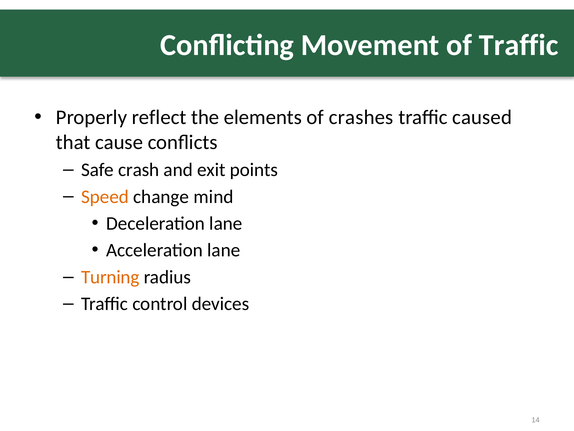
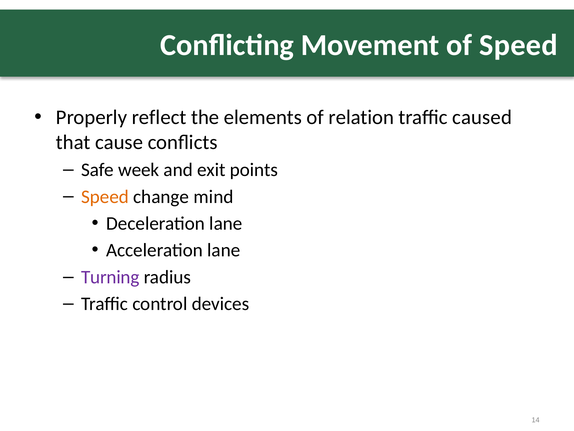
of Traffic: Traffic -> Speed (518, 45)
crashes: crashes -> relation (361, 117)
crash: crash -> week (139, 170)
Turning colour: orange -> purple (110, 277)
